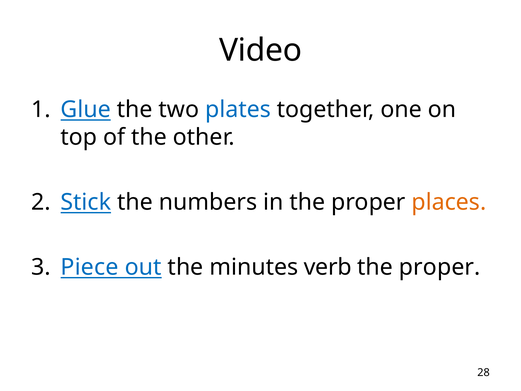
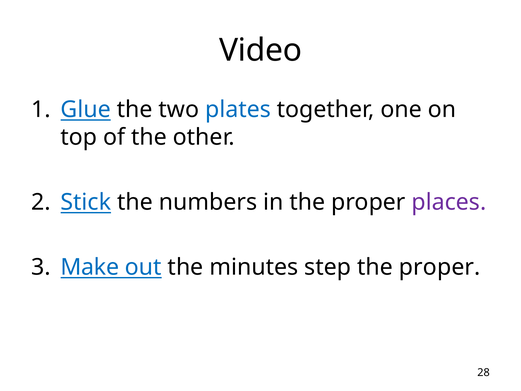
places colour: orange -> purple (449, 202)
Piece: Piece -> Make (90, 267)
verb: verb -> step (328, 267)
